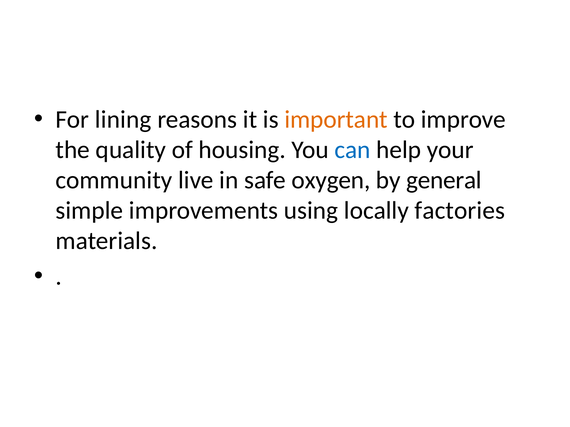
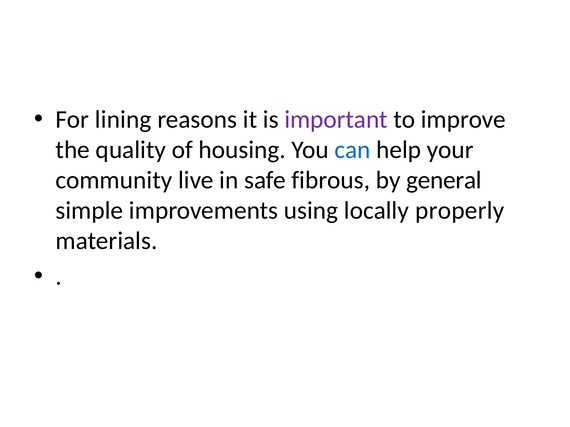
important colour: orange -> purple (336, 120)
oxygen: oxygen -> fibrous (331, 180)
factories: factories -> properly (460, 211)
